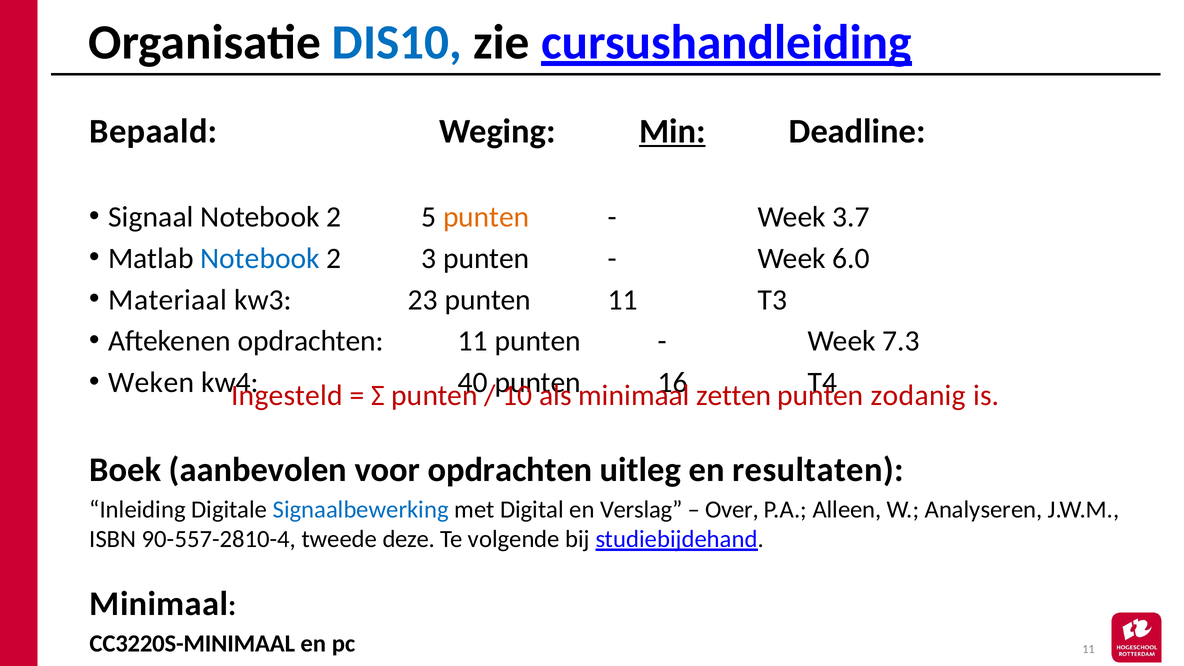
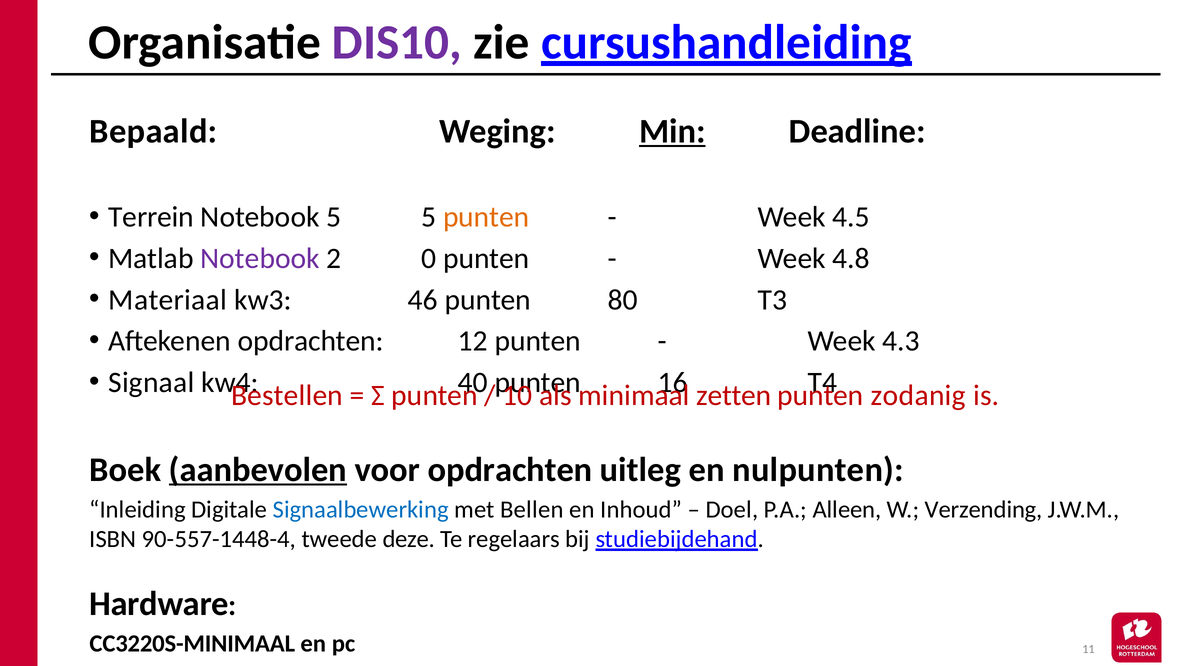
DIS10 colour: blue -> purple (397, 42)
Signaal: Signaal -> Terrein (151, 217)
2: 2 -> 5 (334, 217)
3.7: 3.7 -> 4.5 (851, 217)
Notebook colour: blue -> purple (260, 258)
3: 3 -> 0 (429, 258)
6.0: 6.0 -> 4.8 (851, 258)
23: 23 -> 46 (423, 300)
punten 11: 11 -> 80 (623, 300)
opdrachten 11: 11 -> 12 (473, 341)
7.3: 7.3 -> 4.3 (901, 341)
Weken: Weken -> Signaal (151, 383)
Ingesteld: Ingesteld -> Bestellen (287, 395)
aanbevolen underline: none -> present (258, 470)
resultaten: resultaten -> nulpunten (818, 470)
Digital: Digital -> Bellen (532, 510)
Verslag: Verslag -> Inhoud (641, 510)
Over: Over -> Doel (732, 510)
Analyseren: Analyseren -> Verzending (984, 510)
90-557-2810-4: 90-557-2810-4 -> 90-557-1448-4 (219, 539)
volgende: volgende -> regelaars (514, 539)
Minimaal: Minimaal -> Hardware (159, 604)
